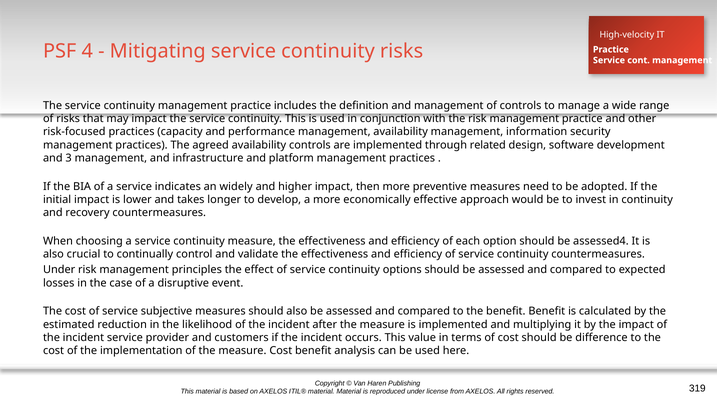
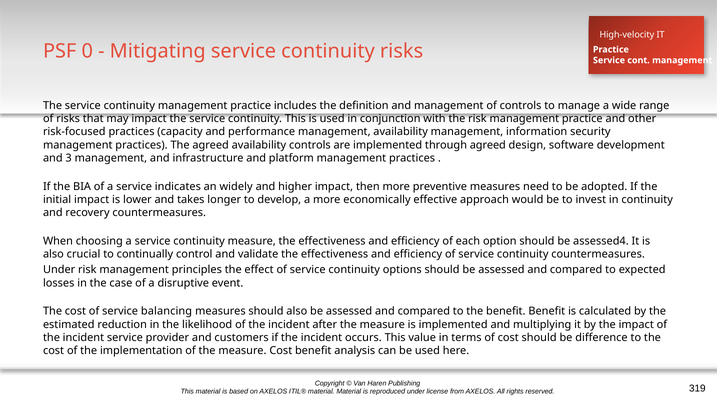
4: 4 -> 0 (87, 51)
through related: related -> agreed (488, 145)
subjective: subjective -> balancing (167, 312)
